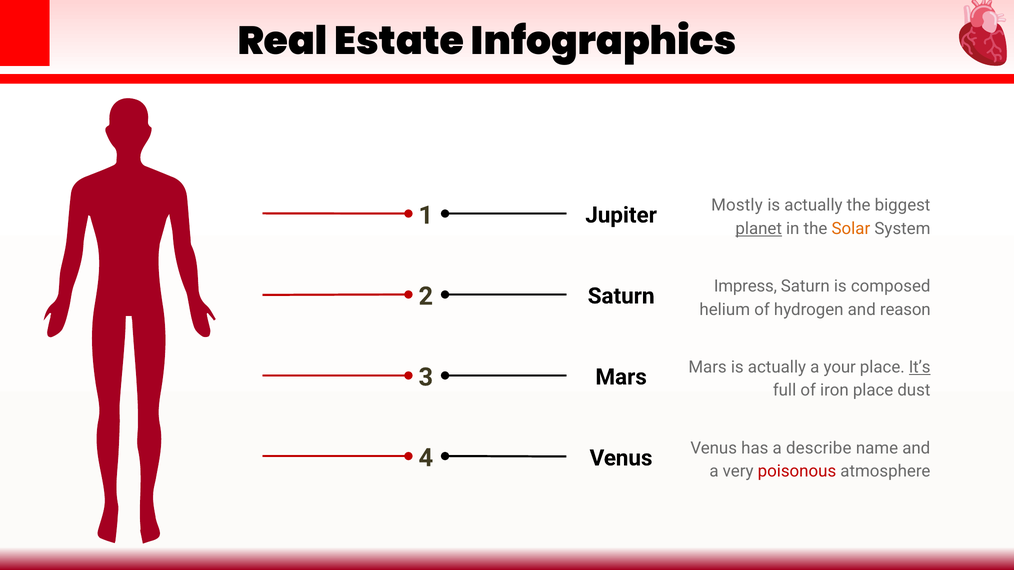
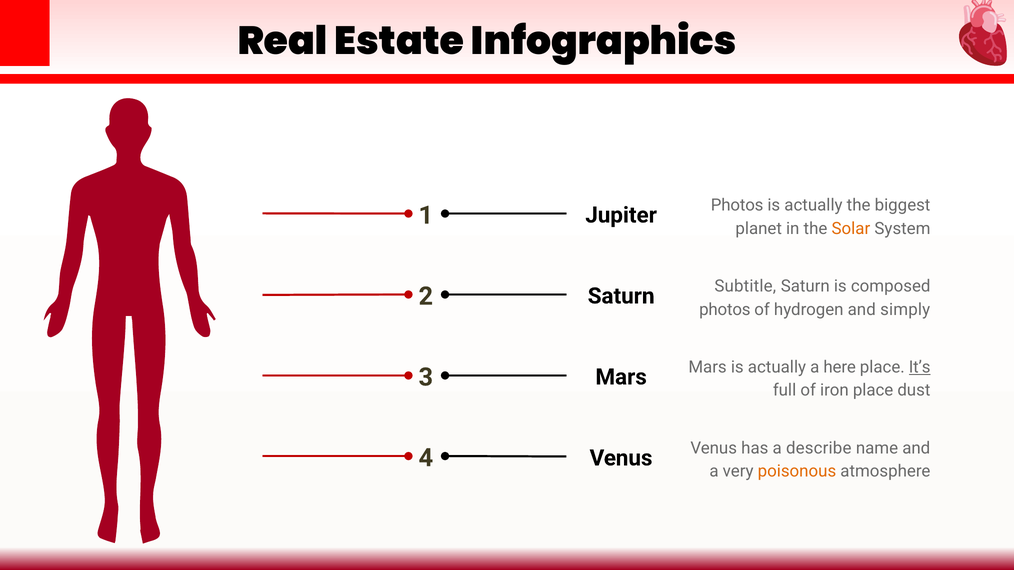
Mostly: Mostly -> Photos (737, 205)
planet underline: present -> none (759, 229)
Impress: Impress -> Subtitle (745, 286)
helium: helium -> photos (725, 310)
reason: reason -> simply (905, 310)
your: your -> here (840, 367)
poisonous colour: red -> orange (797, 472)
